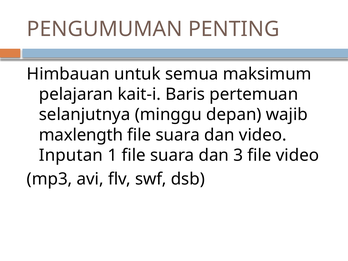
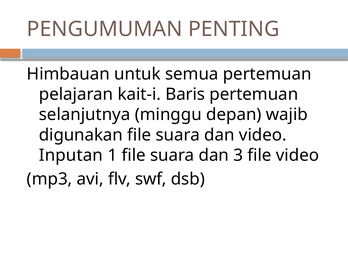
semua maksimum: maksimum -> pertemuan (267, 74)
maxlength: maxlength -> digunakan (81, 135)
